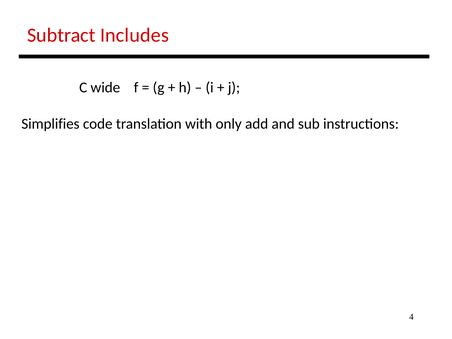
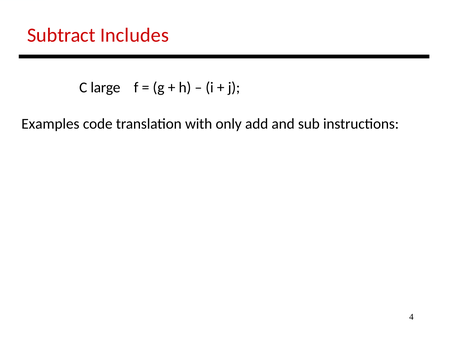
wide: wide -> large (105, 88)
Simplifies: Simplifies -> Examples (50, 124)
